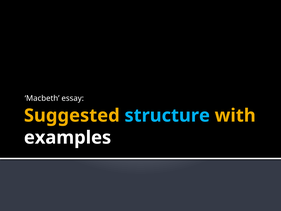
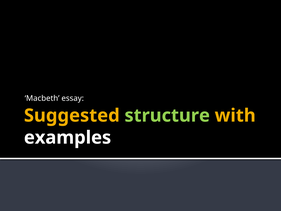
structure colour: light blue -> light green (167, 115)
